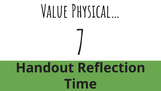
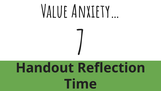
Physical…: Physical… -> Anxiety… (96, 12)
